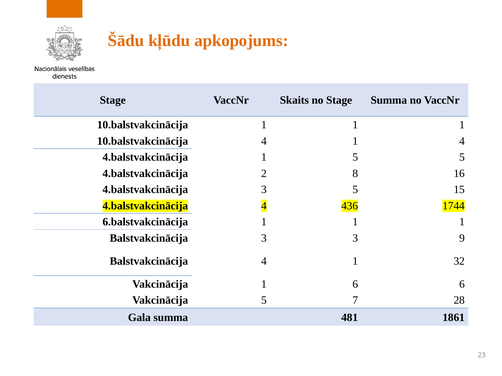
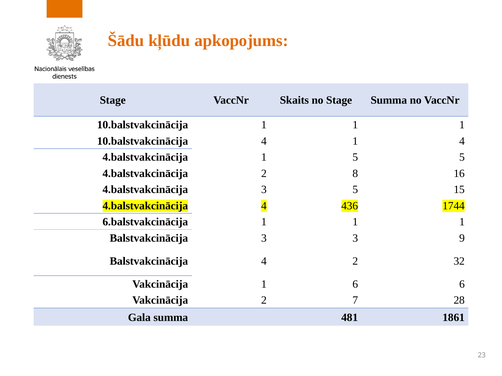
Balstvakcinācija 4 1: 1 -> 2 (355, 261)
Vakcinācija 5: 5 -> 2 (264, 301)
